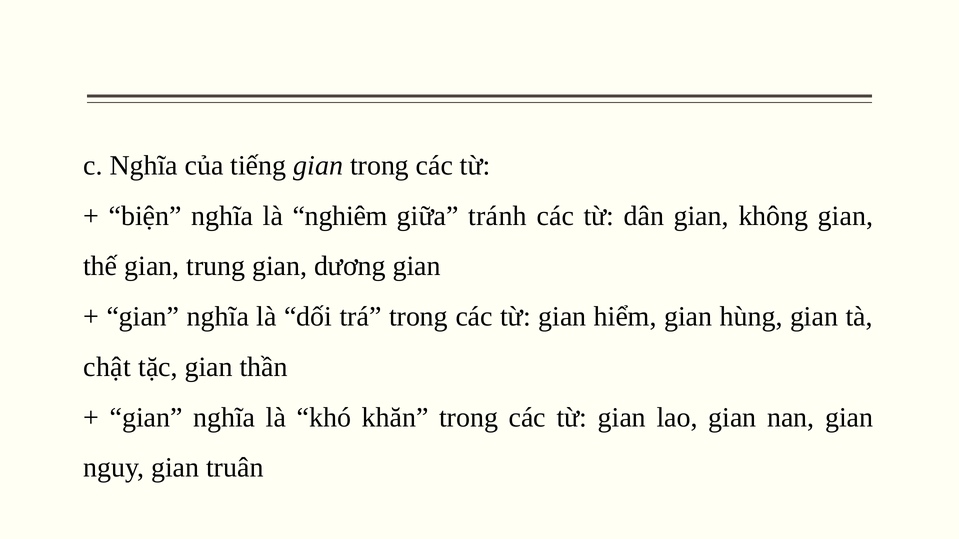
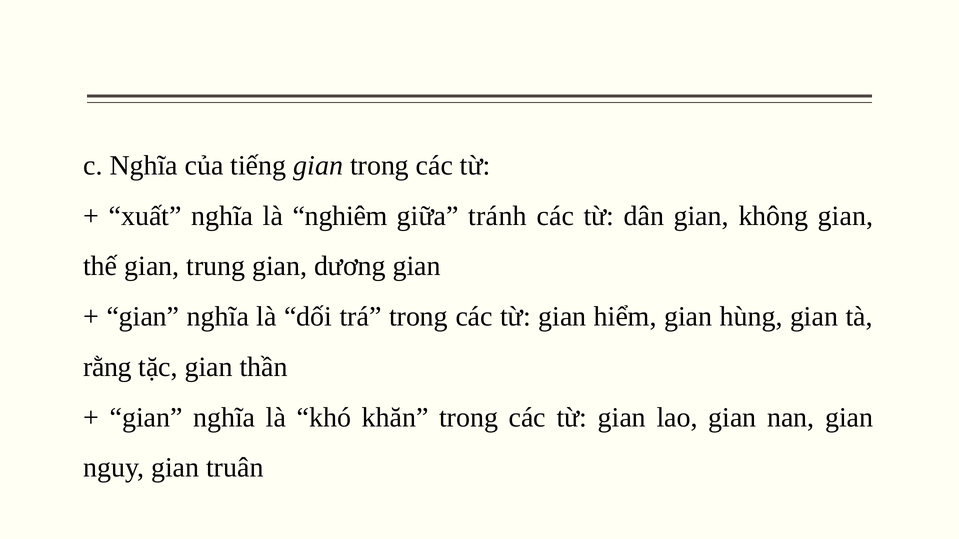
biện: biện -> xuất (145, 216)
chật: chật -> rằng (107, 367)
